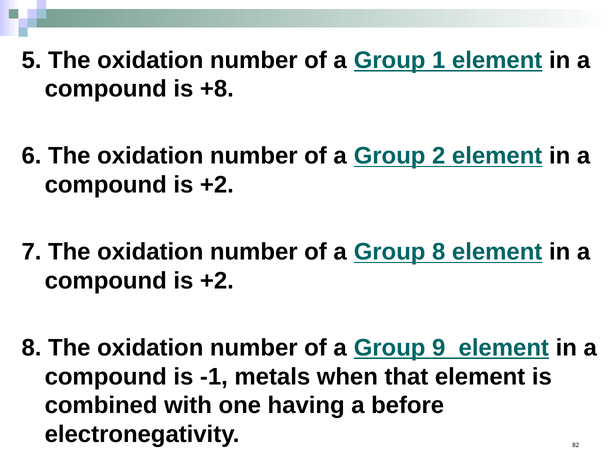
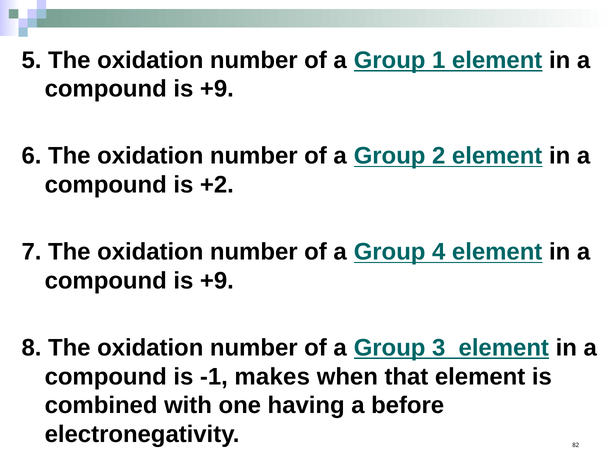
+8: +8 -> +9 (217, 89)
Group 8: 8 -> 4 (439, 252)
+2: +2 -> +9 (217, 281)
9: 9 -> 3 (439, 348)
metals: metals -> makes (272, 377)
